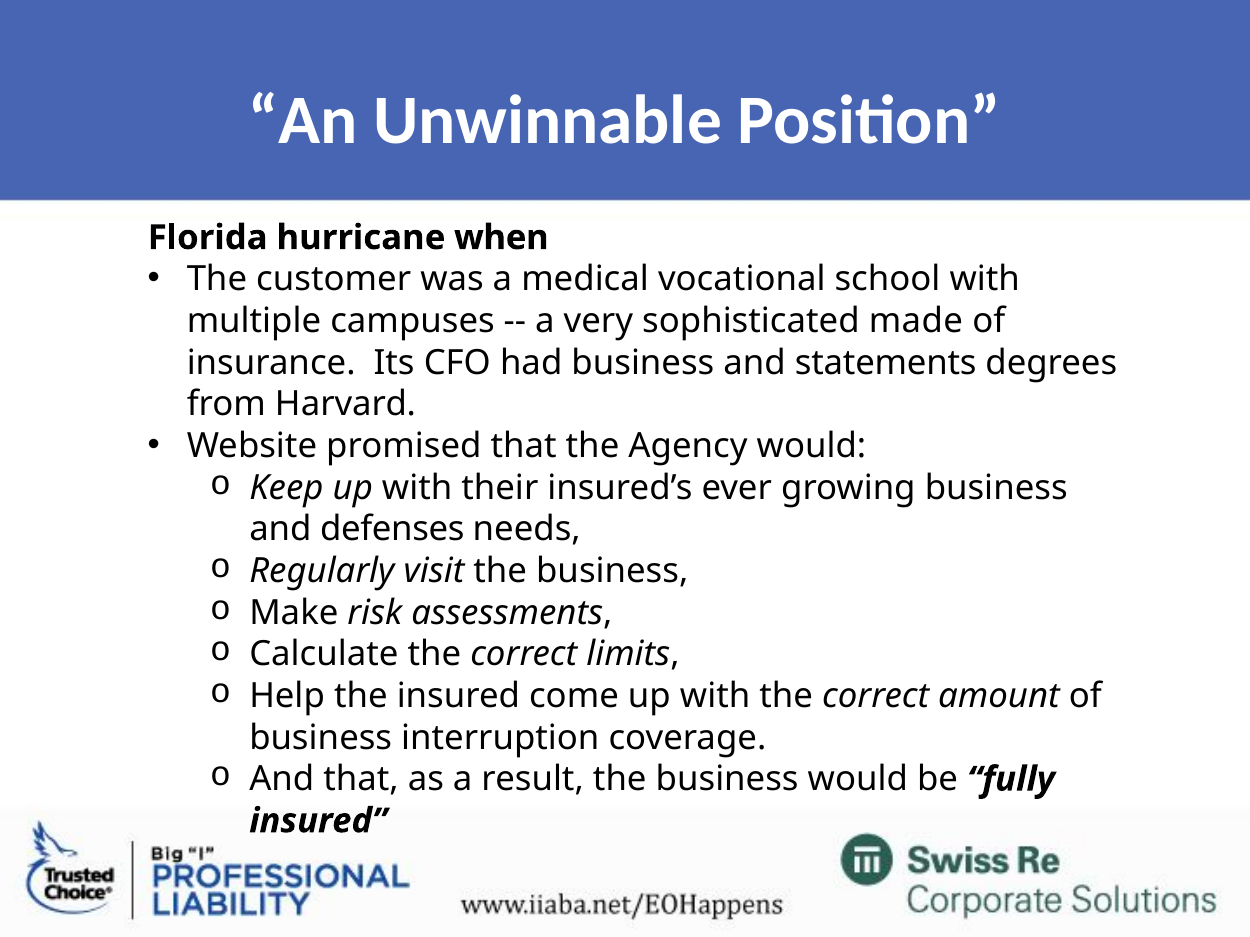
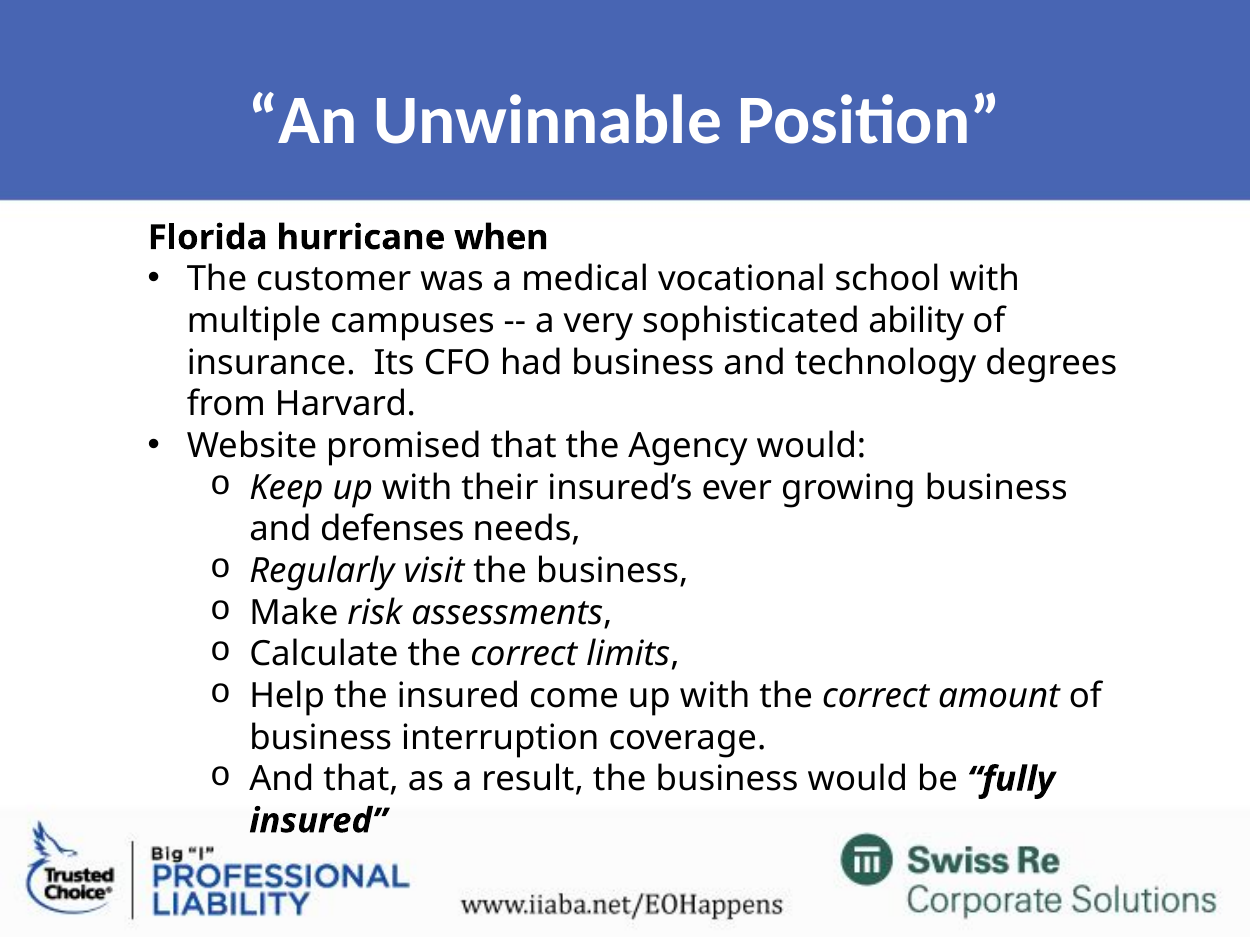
made: made -> ability (916, 321)
statements: statements -> technology (886, 363)
